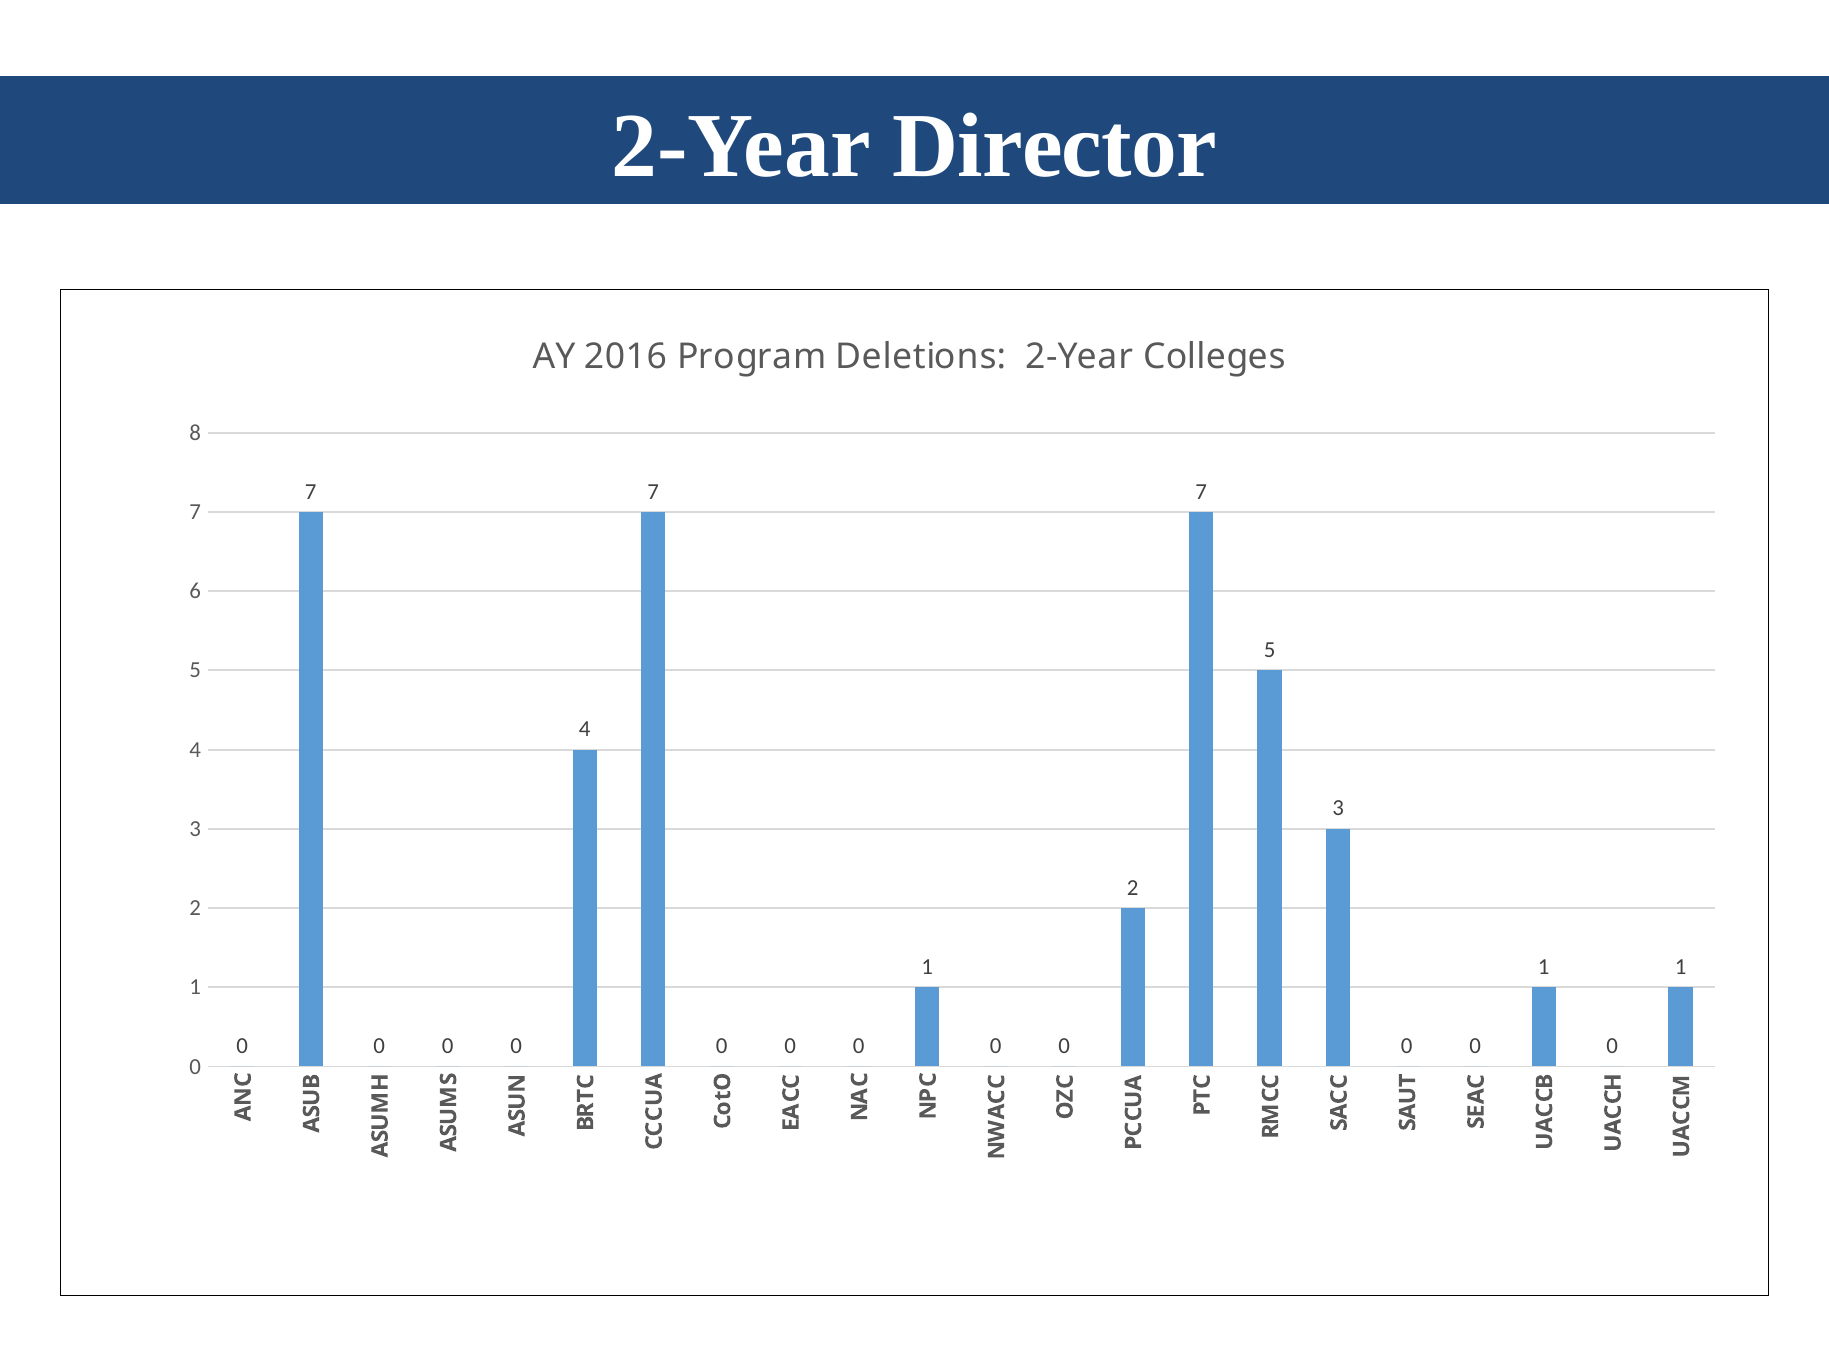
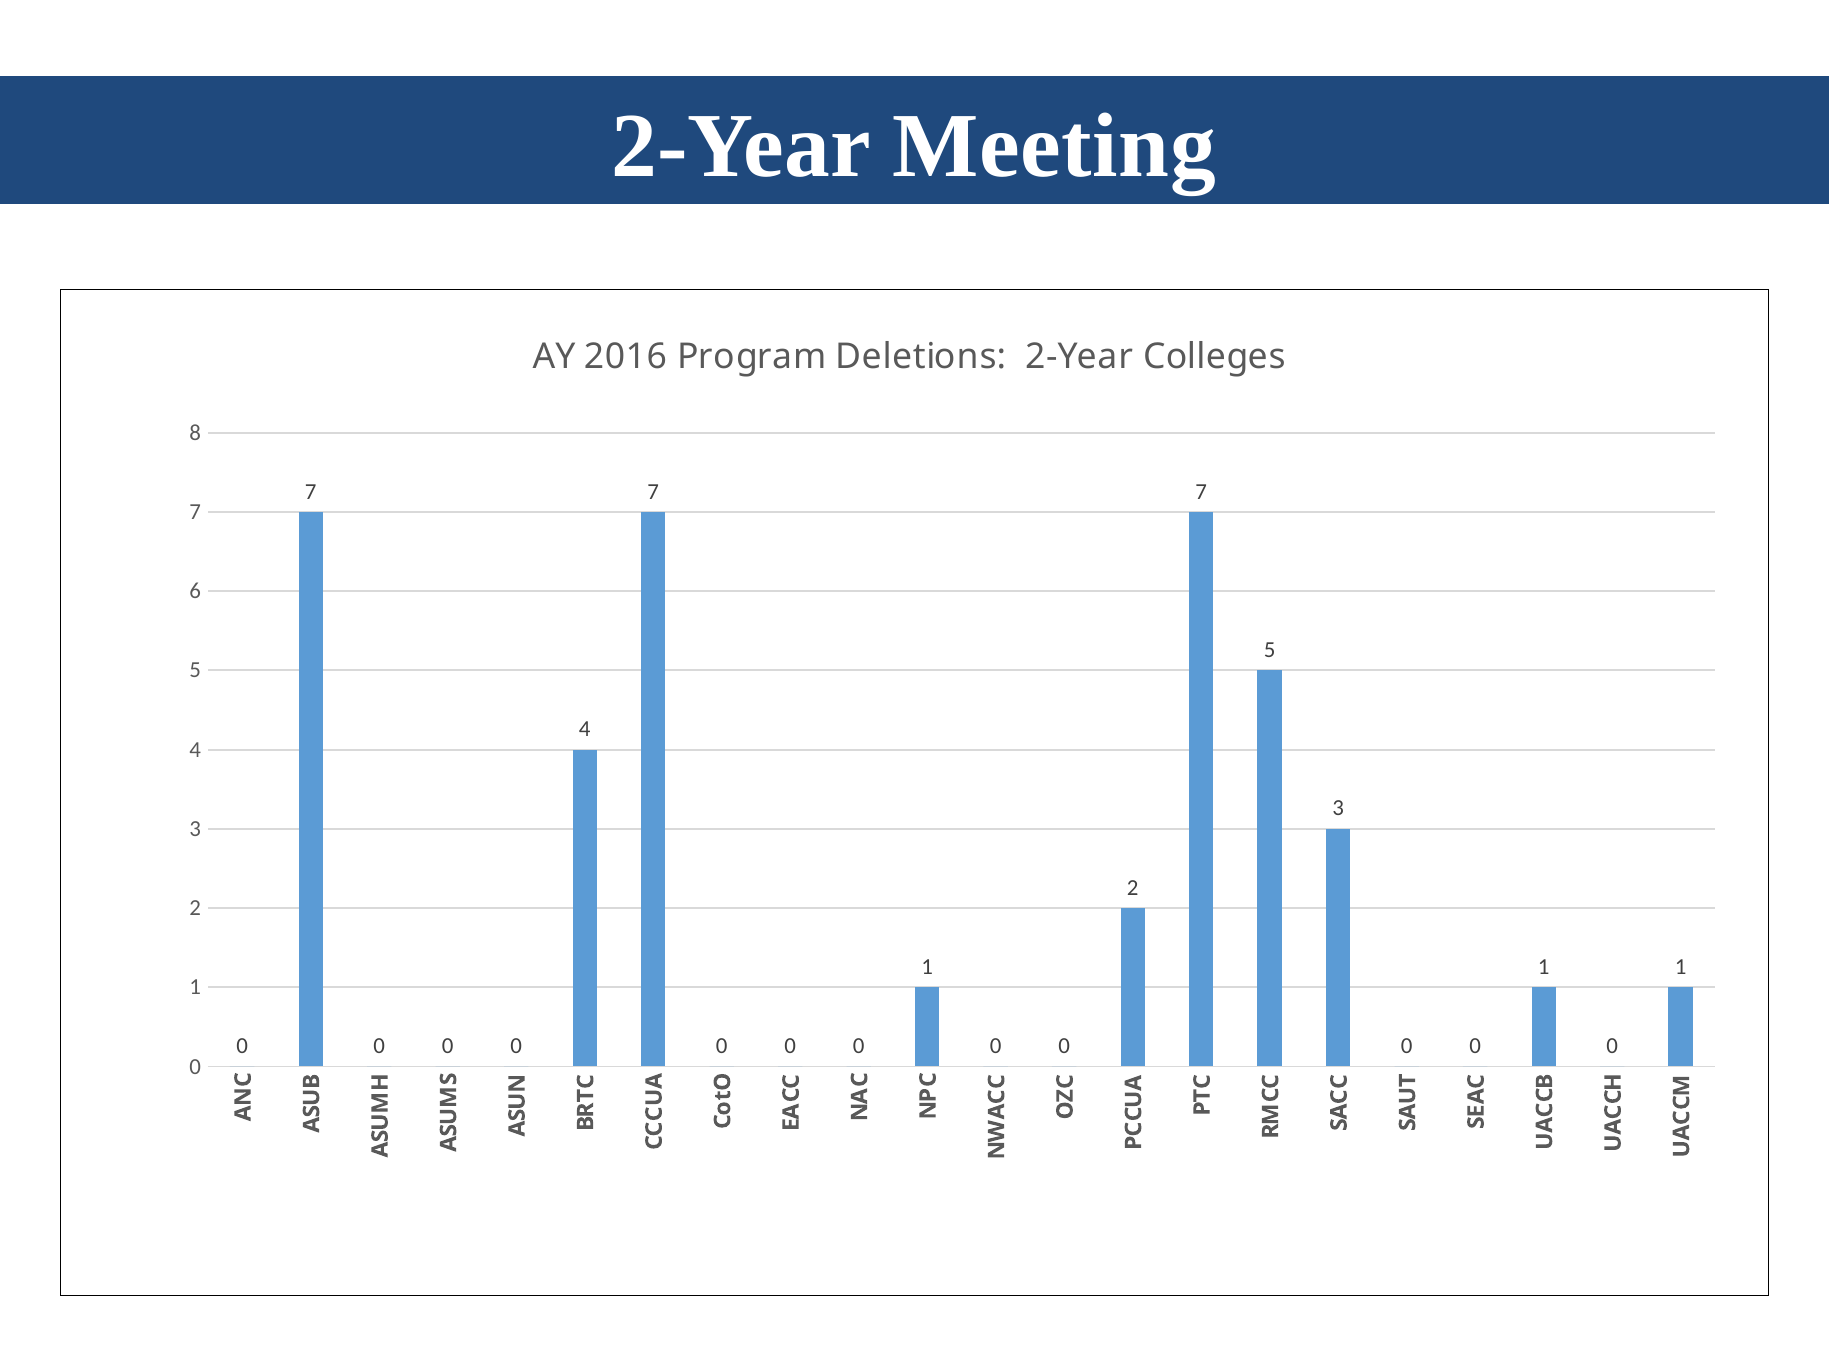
Director: Director -> Meeting (1054, 146)
